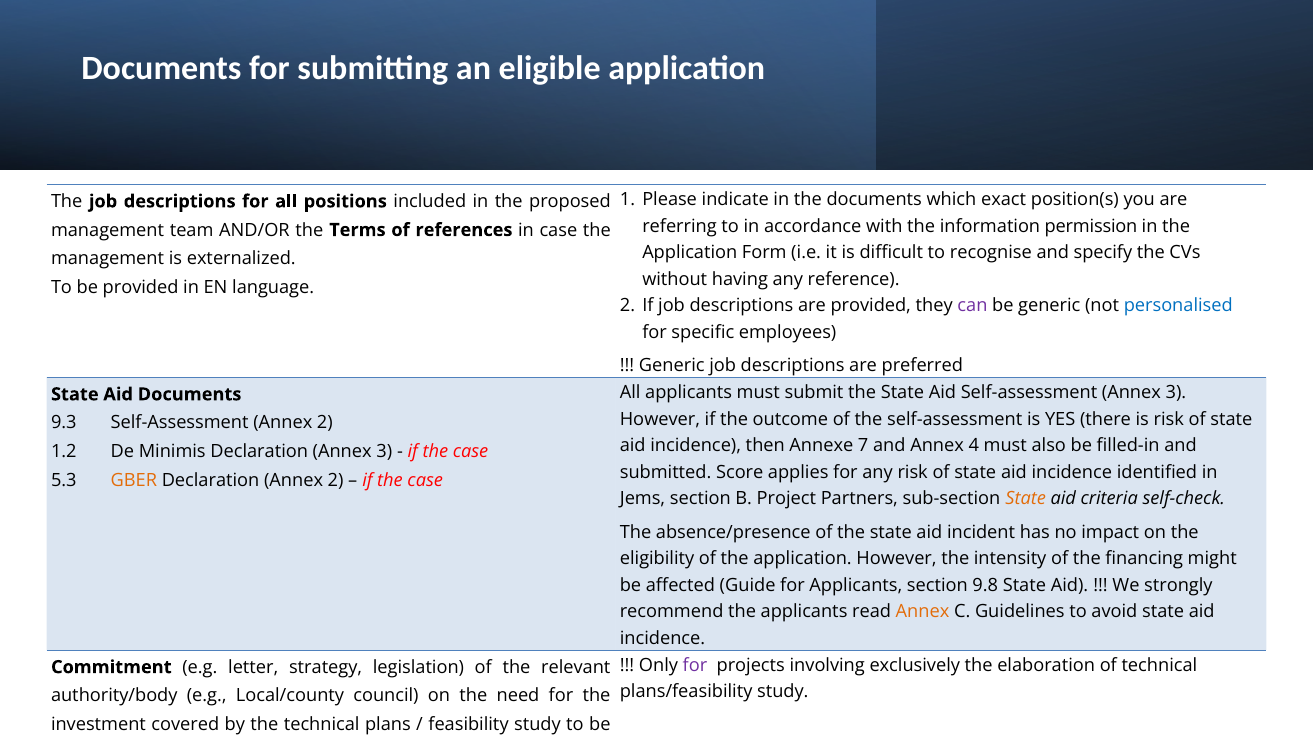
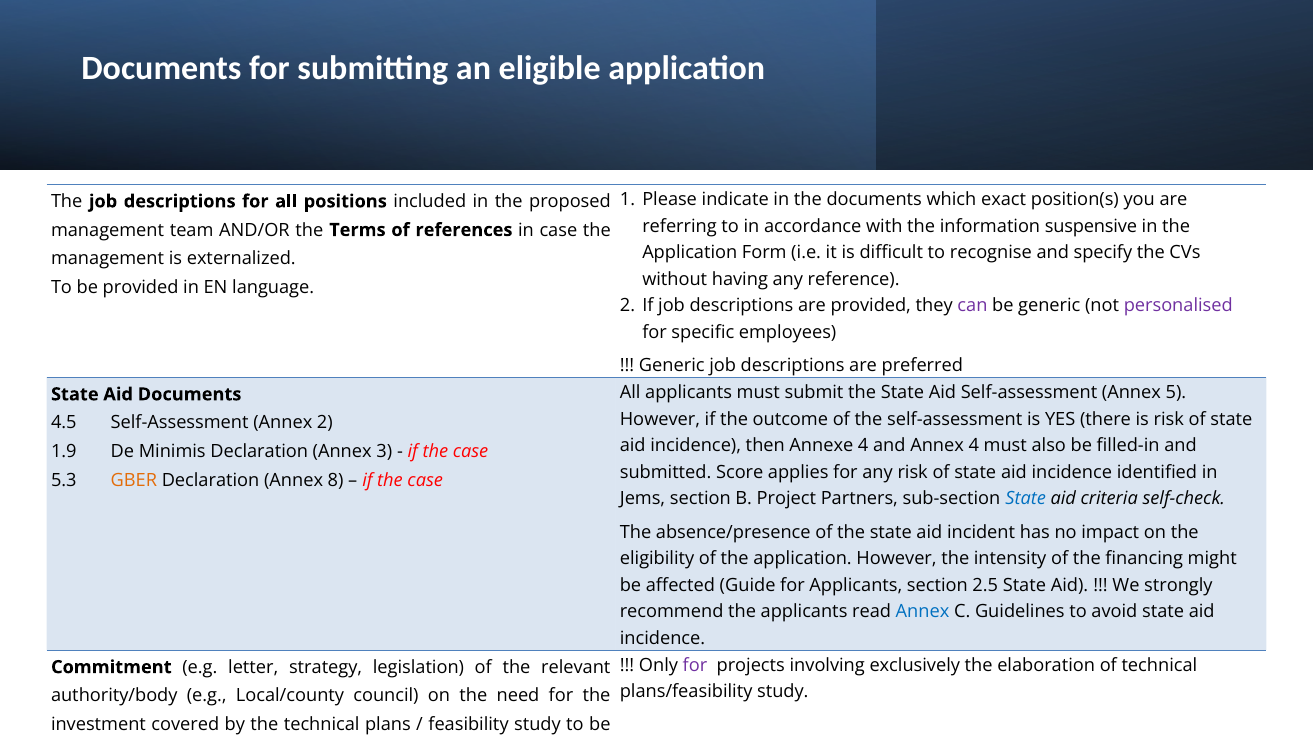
permission: permission -> suspensive (1091, 226)
personalised colour: blue -> purple (1178, 306)
Self-assessment Annex 3: 3 -> 5 (1176, 393)
9.3: 9.3 -> 4.5 (64, 423)
Annexe 7: 7 -> 4 (863, 446)
1.2: 1.2 -> 1.9 (64, 452)
Declaration Annex 2: 2 -> 8 (336, 481)
State colour: orange -> blue (1026, 499)
9.8: 9.8 -> 2.5 (985, 586)
Annex colour: orange -> blue (923, 612)
